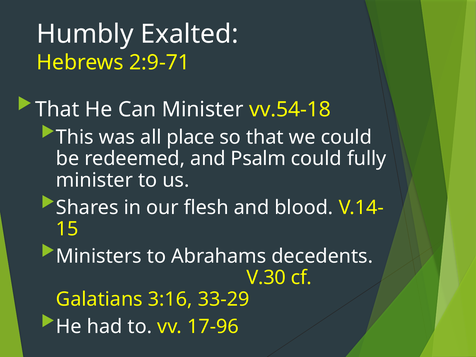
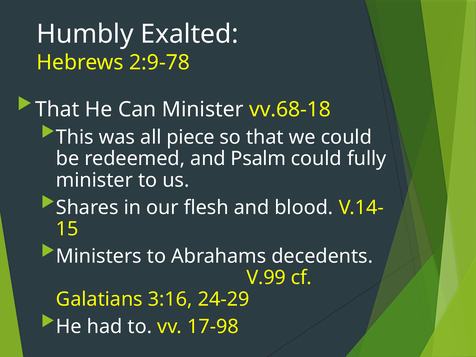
2:9-71: 2:9-71 -> 2:9-78 (160, 62)
vv.54-18: vv.54-18 -> vv.68-18 (290, 109)
place: place -> piece (191, 137)
V.30: V.30 -> V.99 (266, 278)
33-29: 33-29 -> 24-29 (224, 299)
17-96: 17-96 -> 17-98 (213, 327)
